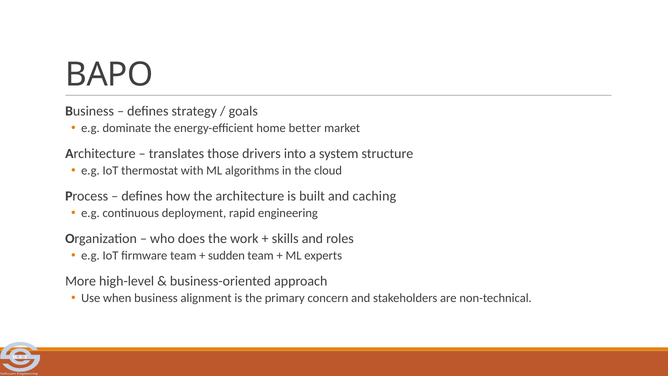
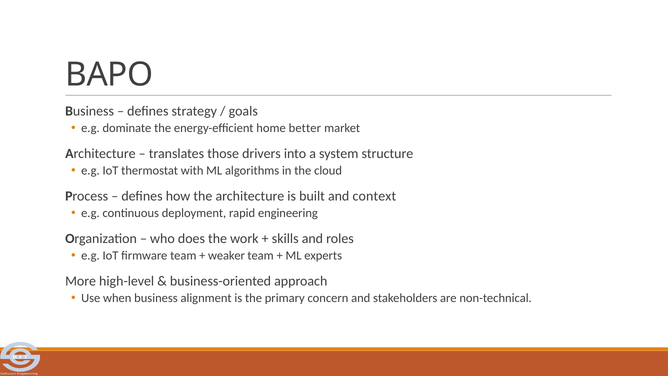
caching: caching -> context (374, 196)
sudden: sudden -> weaker (226, 256)
